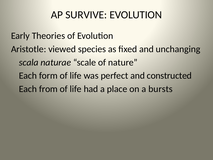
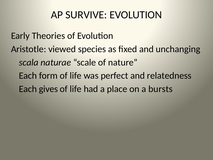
constructed: constructed -> relatedness (169, 76)
from: from -> gives (48, 89)
